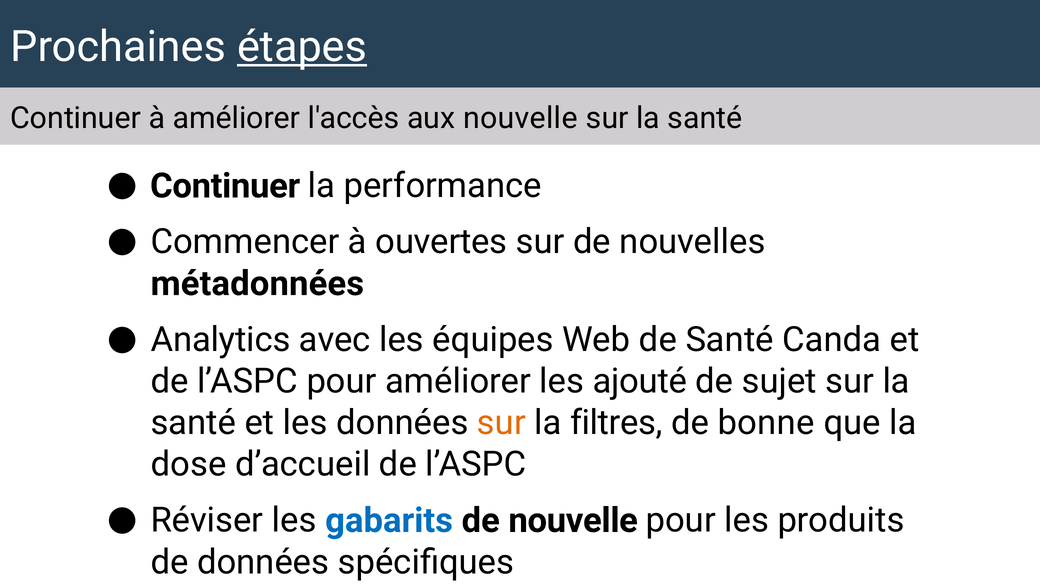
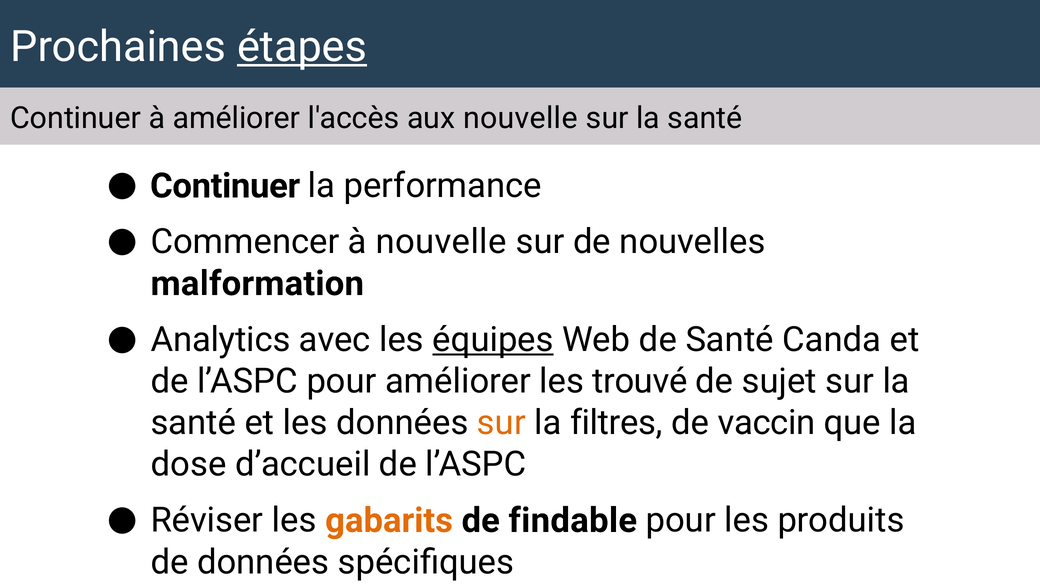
à ouvertes: ouvertes -> nouvelle (441, 242)
métadonnées: métadonnées -> malformation (257, 284)
équipes underline: none -> present (493, 340)
ajouté: ajouté -> trouvé (640, 381)
bonne: bonne -> vaccin (767, 423)
gabarits colour: blue -> orange (389, 521)
de nouvelle: nouvelle -> findable (573, 521)
